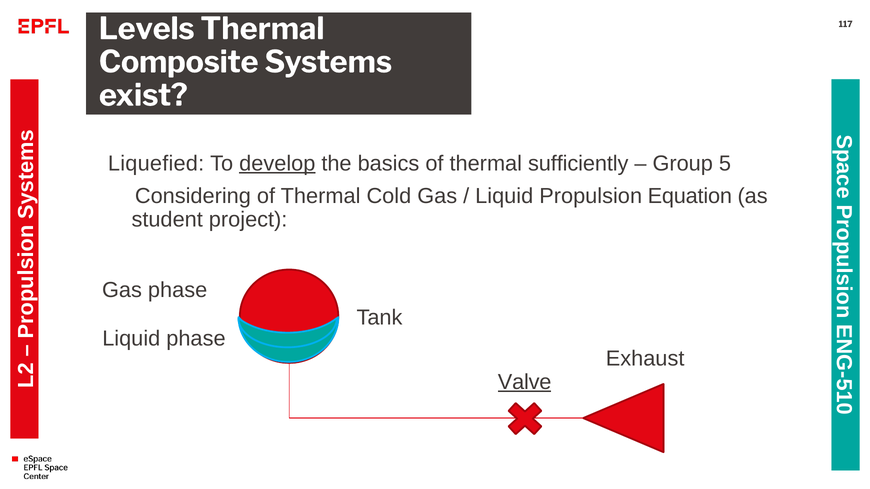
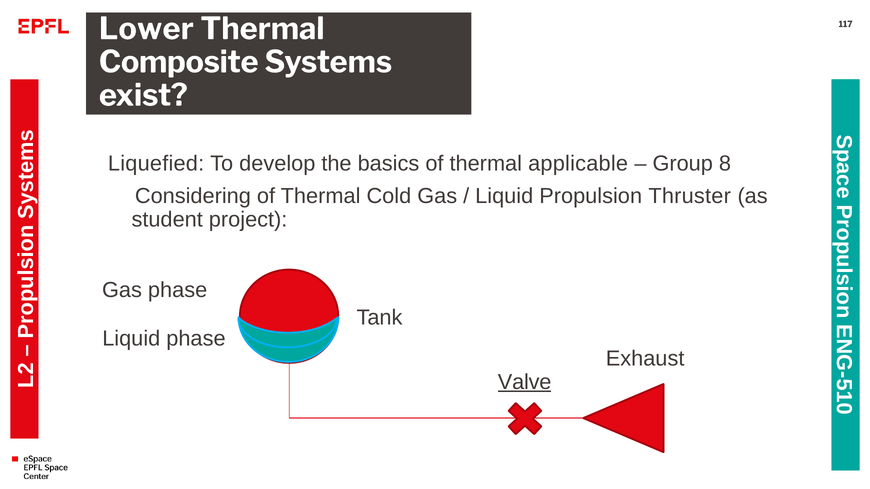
Levels: Levels -> Lower (146, 29)
develop underline: present -> none (277, 164)
sufficiently: sufficiently -> applicable (578, 164)
Group 5: 5 -> 8 (725, 164)
Equation: Equation -> Thruster (690, 196)
